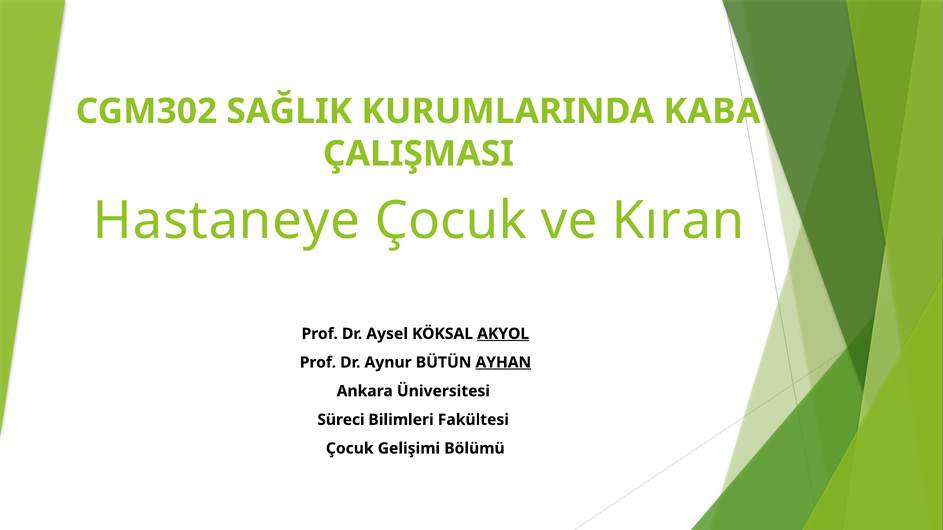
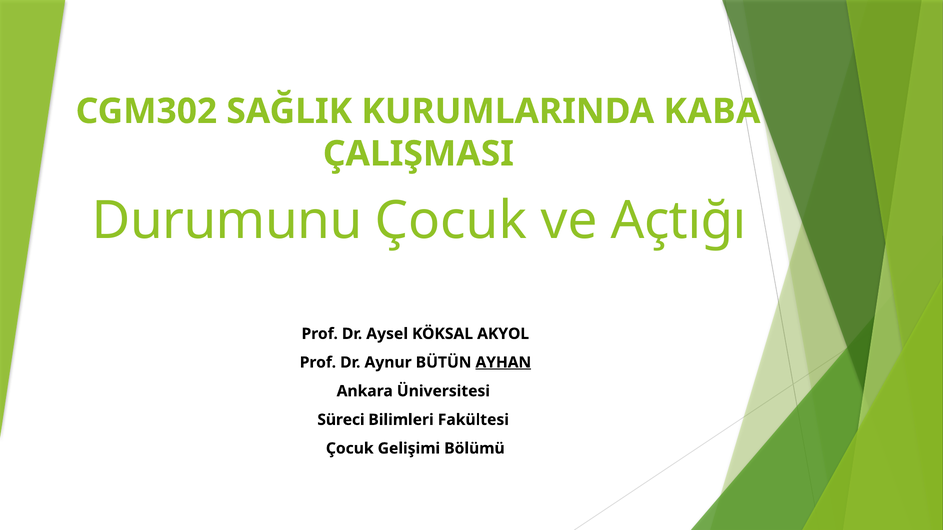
Hastaneye: Hastaneye -> Durumunu (227, 221)
Kıran: Kıran -> Açtığı (679, 221)
AKYOL underline: present -> none (503, 334)
